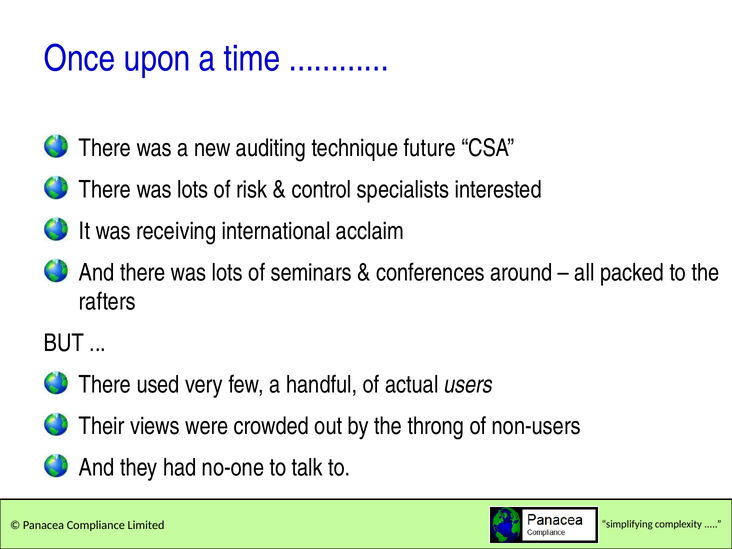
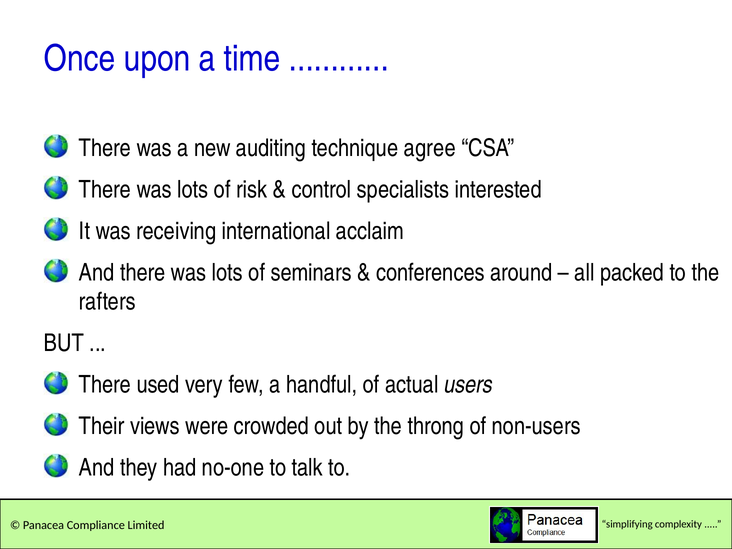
future: future -> agree (430, 148)
